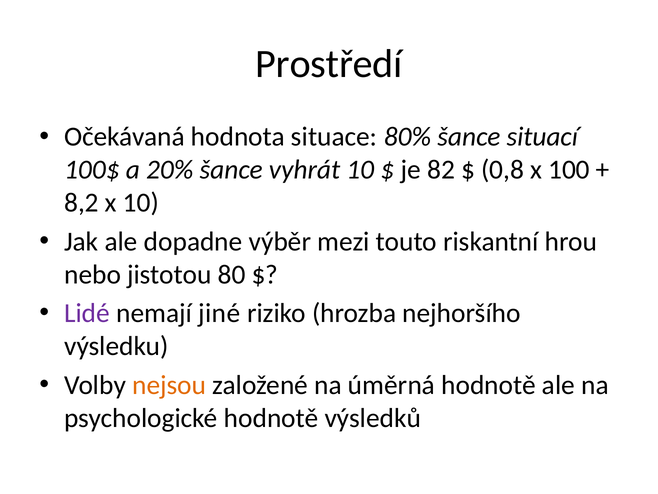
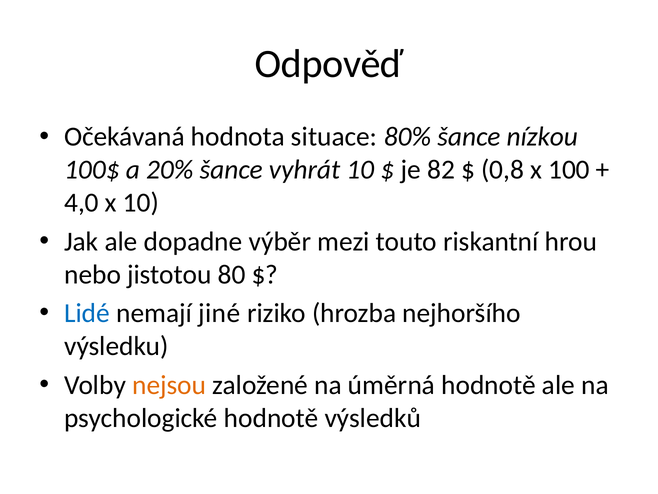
Prostředí: Prostředí -> Odpověď (329, 64)
situací: situací -> nízkou (542, 137)
8,2: 8,2 -> 4,0 (81, 203)
Lidé colour: purple -> blue (87, 313)
